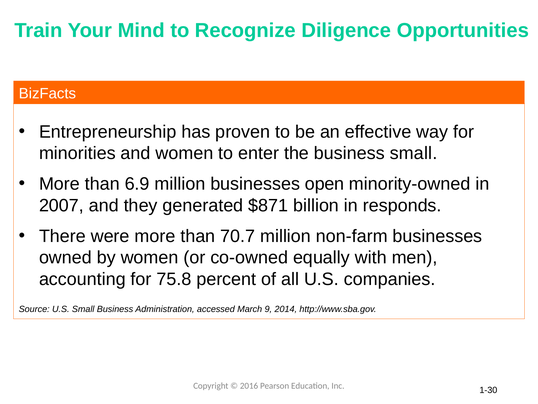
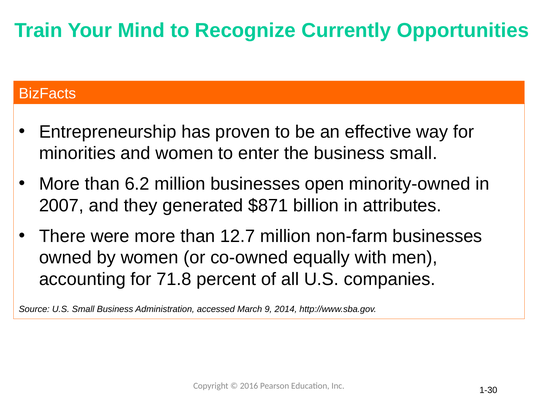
Diligence: Diligence -> Currently (346, 31)
6.9: 6.9 -> 6.2 (137, 184)
responds: responds -> attributes (402, 205)
70.7: 70.7 -> 12.7 (238, 236)
75.8: 75.8 -> 71.8 (174, 279)
